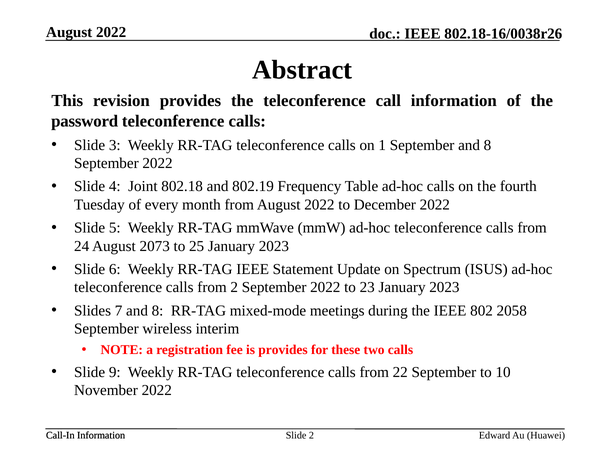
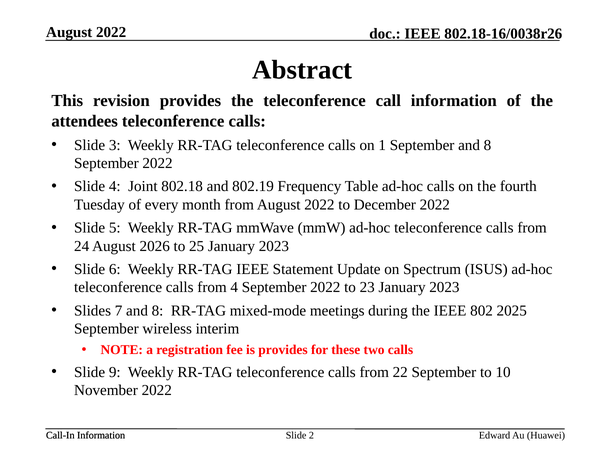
password: password -> attendees (85, 121)
2073: 2073 -> 2026 (155, 246)
from 2: 2 -> 4 (234, 287)
2058: 2058 -> 2025 (512, 310)
